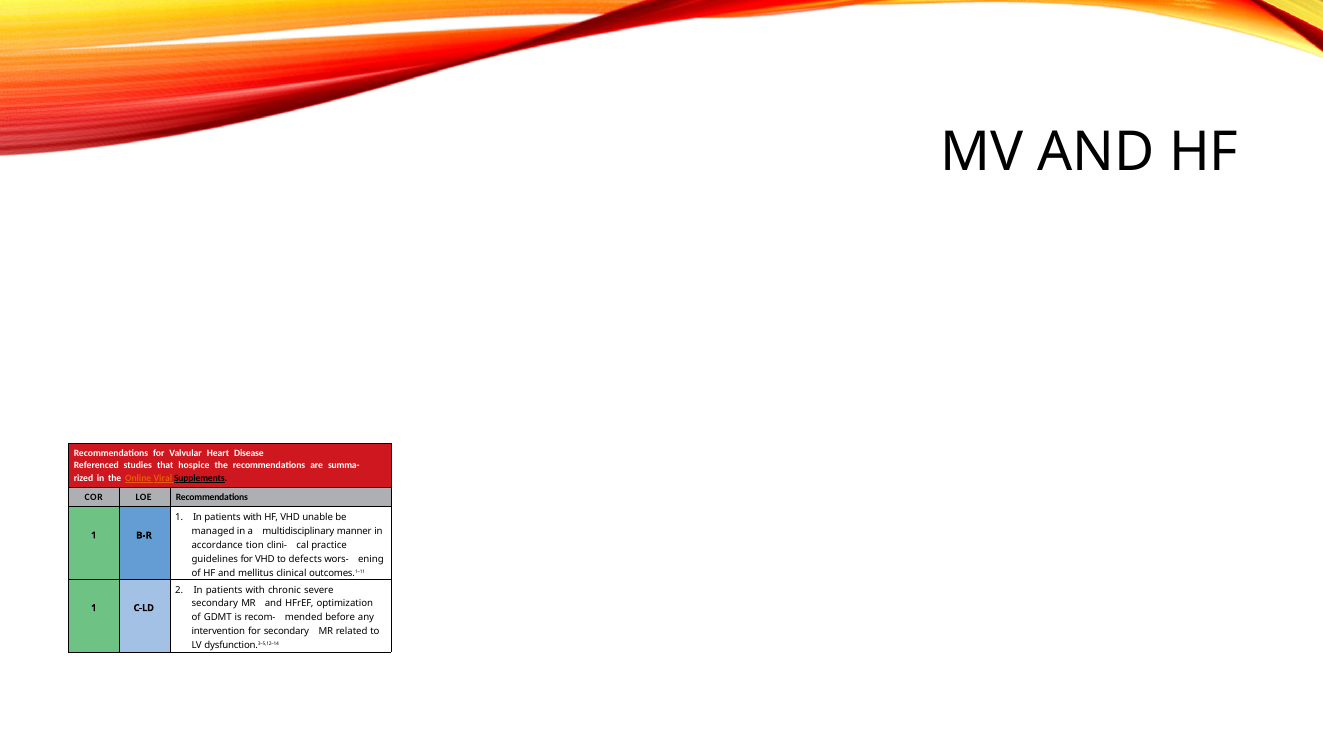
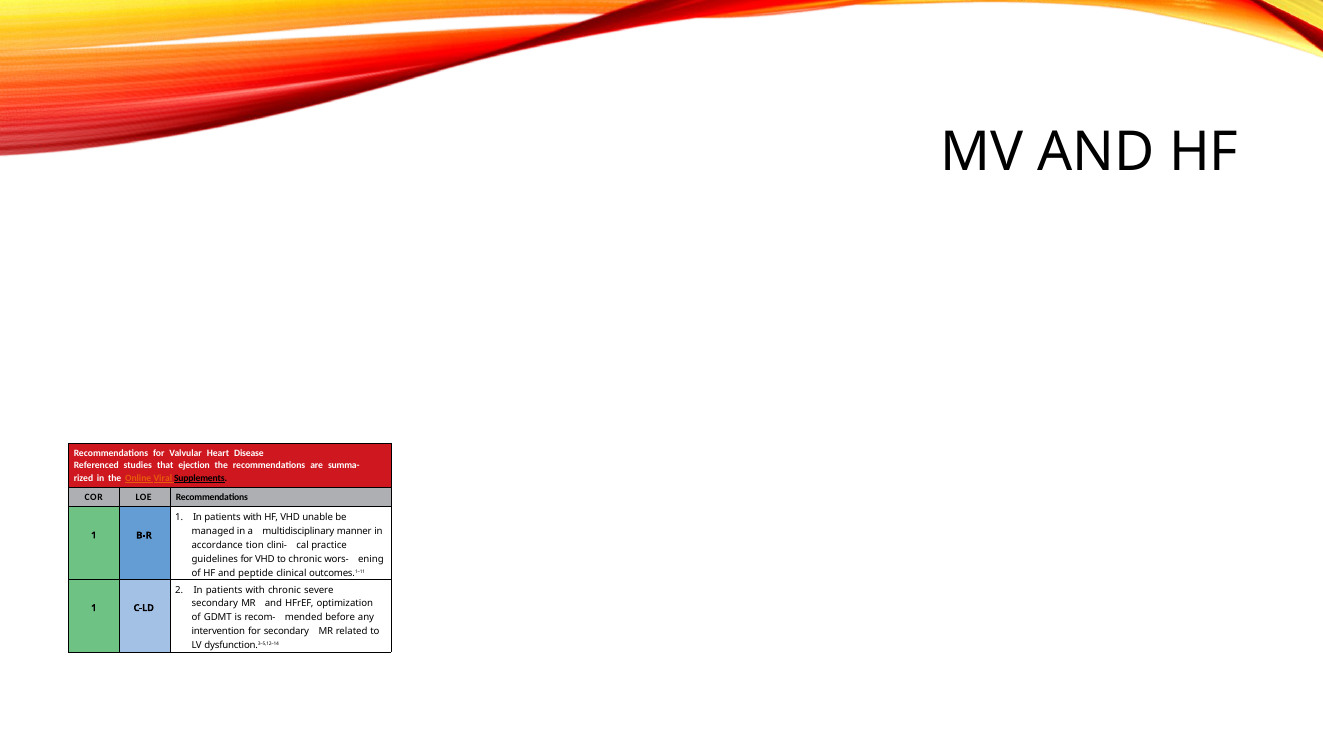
hospice: hospice -> ejection (194, 466)
to defects: defects -> chronic (305, 559)
mellitus: mellitus -> peptide (256, 573)
